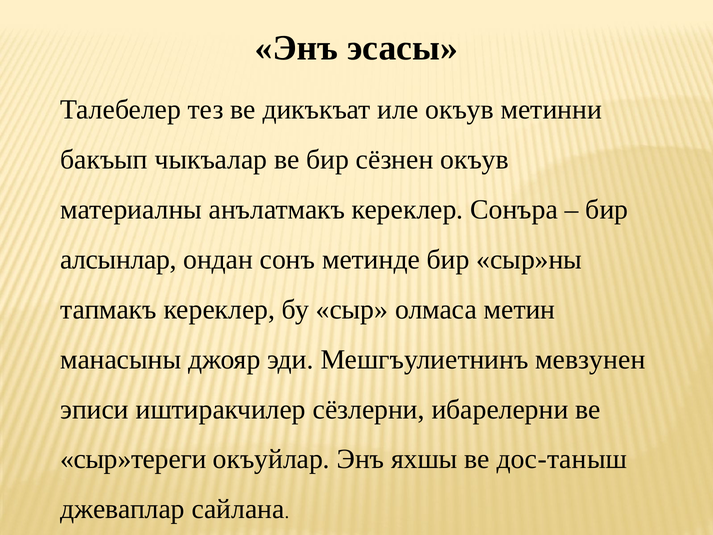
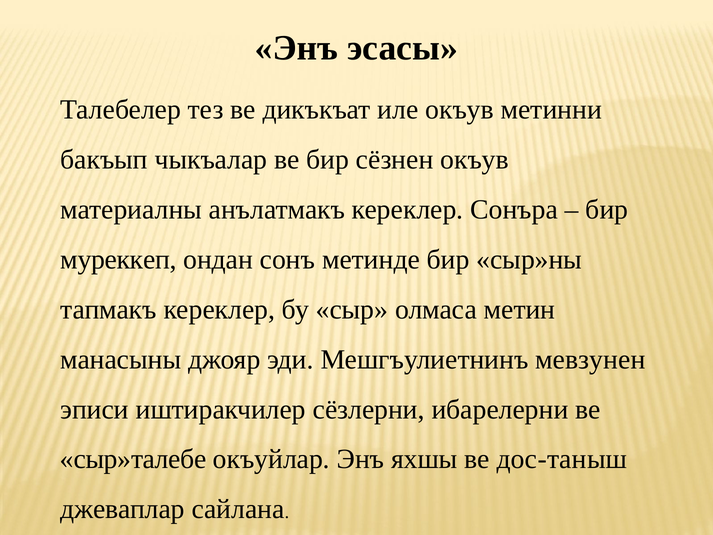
алсынлар: алсынлар -> муреккеп (118, 259)
сыр»тереги: сыр»тереги -> сыр»талебе (133, 459)
